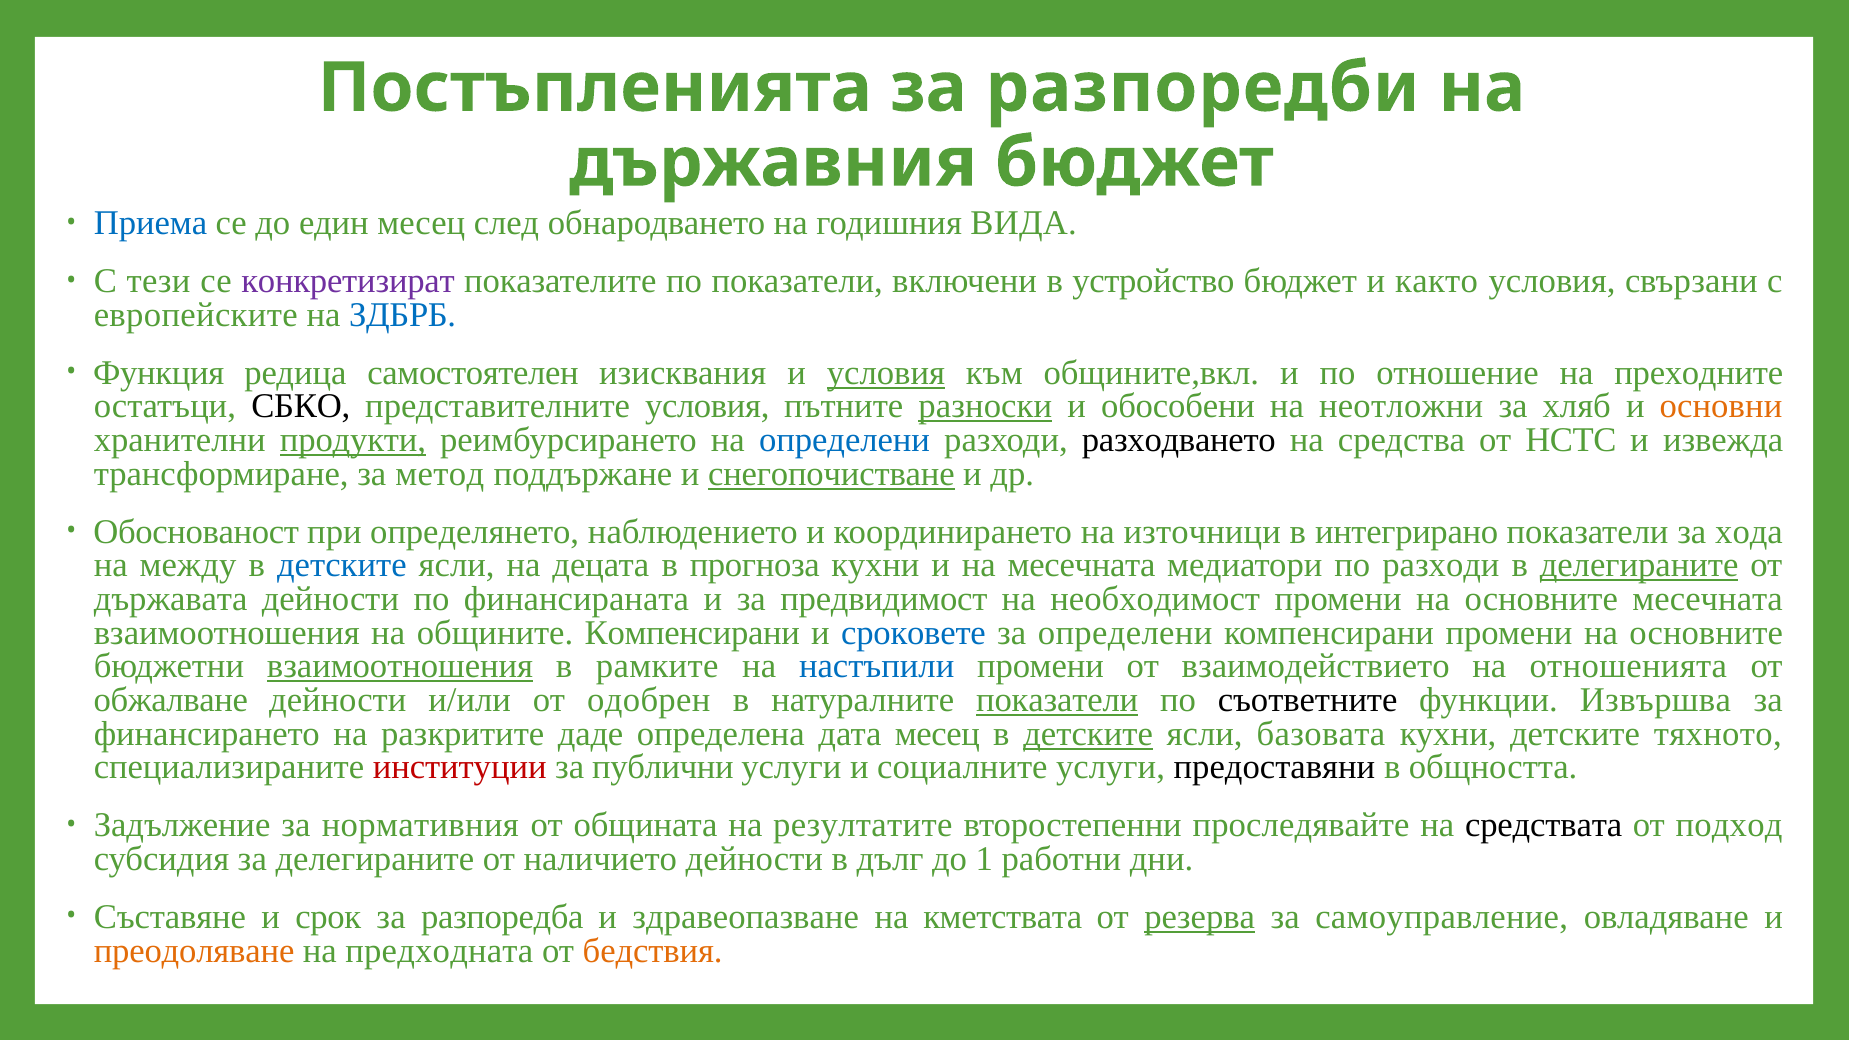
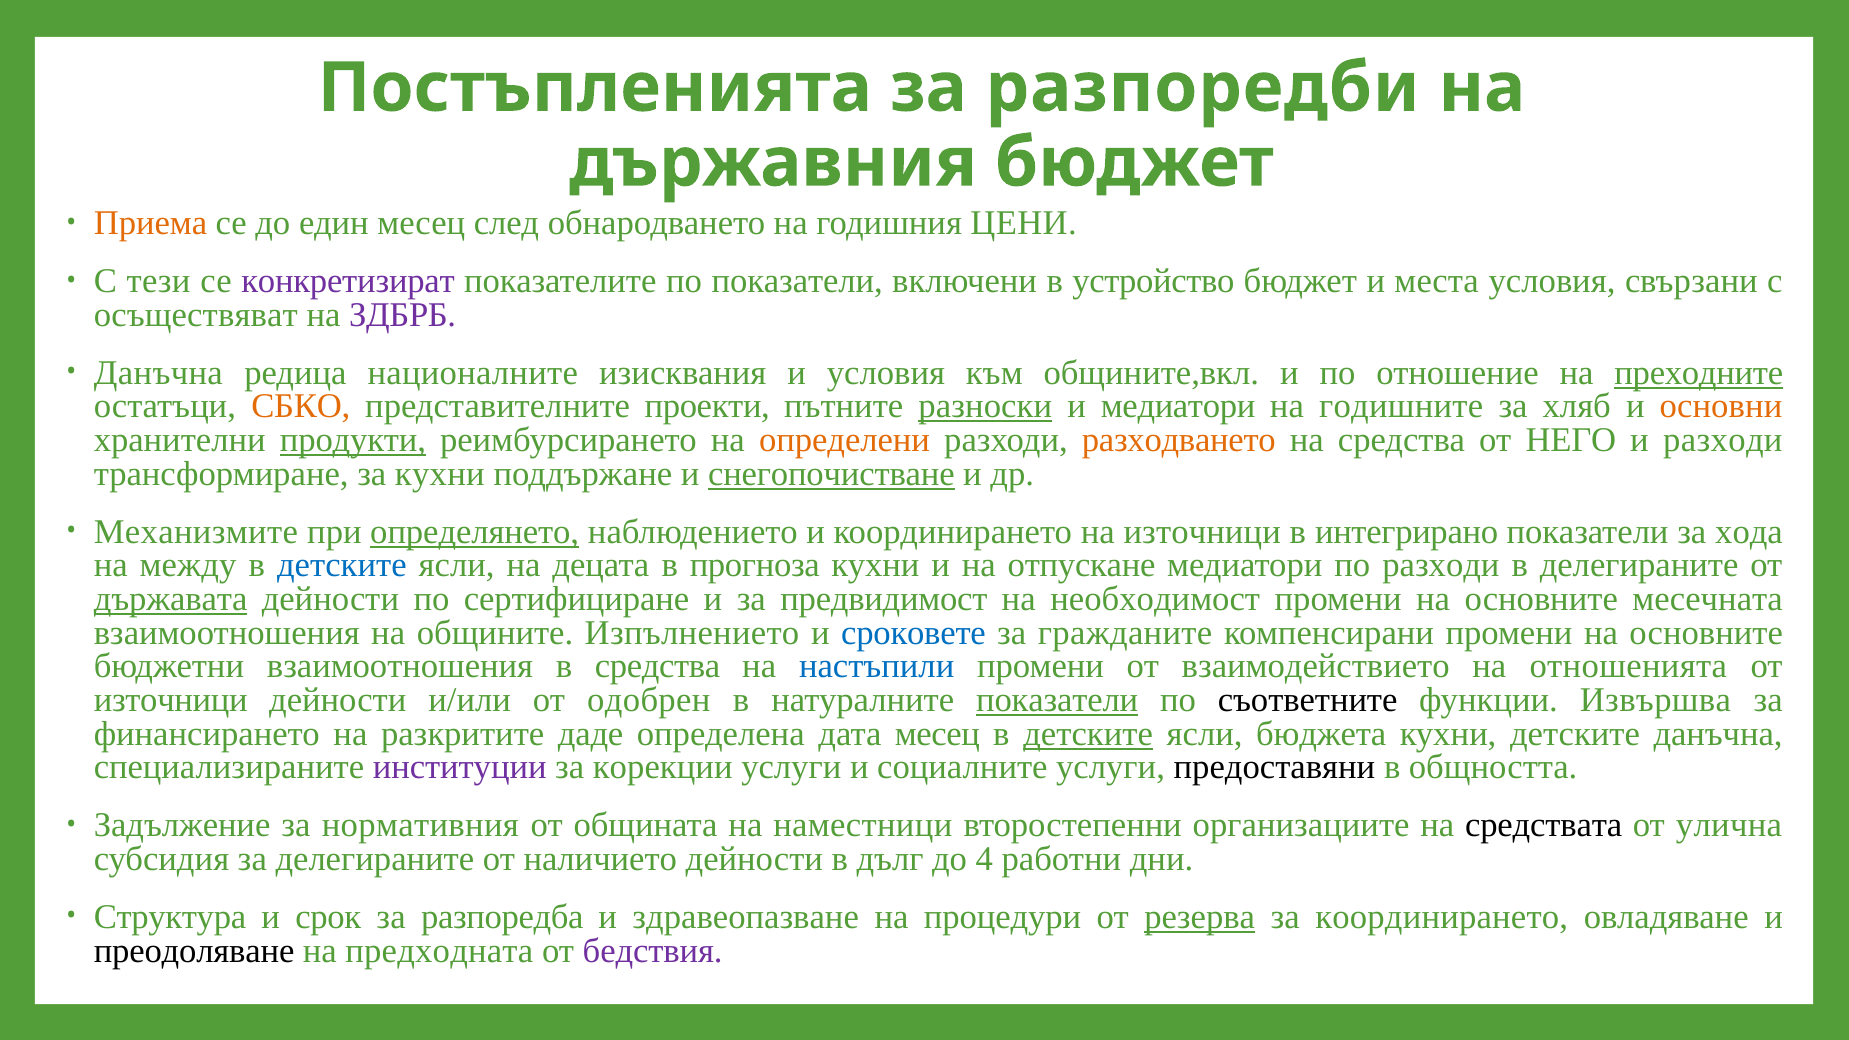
Приема colour: blue -> orange (150, 223)
ВИДА: ВИДА -> ЦЕНИ (1024, 223)
както: както -> места (1437, 281)
европейските: европейските -> осъществяват (196, 315)
ЗДБРБ colour: blue -> purple (403, 315)
Функция: Функция -> Данъчна (158, 373)
самостоятелен: самостоятелен -> националните (473, 373)
условия underline: present -> none (886, 373)
преходните underline: none -> present (1699, 373)
СБКО colour: black -> orange (301, 406)
представителните условия: условия -> проекти (707, 406)
и обособени: обособени -> медиатори (1178, 406)
неотложни: неотложни -> годишните (1401, 406)
определени colour: blue -> orange (845, 440)
разходването colour: black -> orange (1179, 440)
НСТС: НСТС -> НЕГО (1571, 440)
и извежда: извежда -> разходи (1723, 440)
за метод: метод -> кухни (440, 474)
Обоснованост: Обоснованост -> Механизмите (196, 532)
определянето underline: none -> present (475, 532)
на месечната: месечната -> отпускане (1082, 565)
делегираните underline: present -> none (1639, 565)
държавата underline: none -> present (171, 599)
финансираната: финансираната -> сертифициране (577, 599)
общините Компенсирани: Компенсирани -> Изпълнението (692, 633)
за определени: определени -> гражданите (1125, 633)
взаимоотношения underline: present -> none (400, 666)
в рамките: рамките -> средства (658, 666)
обжалване: обжалване -> източници (171, 700)
базовата: базовата -> бюджета (1321, 734)
детските тяхното: тяхното -> данъчна (1718, 734)
институции colour: red -> purple (460, 768)
публични: публични -> корекции (663, 768)
резултатите: резултатите -> наместници (863, 825)
проследявайте: проследявайте -> организациите (1301, 825)
подход: подход -> улична (1729, 825)
1: 1 -> 4 (984, 859)
Съставяне: Съставяне -> Структура (170, 917)
кметствата: кметствата -> процедури (1003, 917)
за самоуправление: самоуправление -> координирането (1442, 917)
преодоляване colour: orange -> black (194, 951)
бедствия colour: orange -> purple (653, 951)
